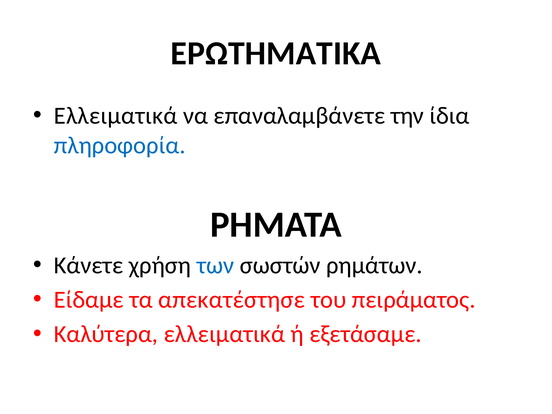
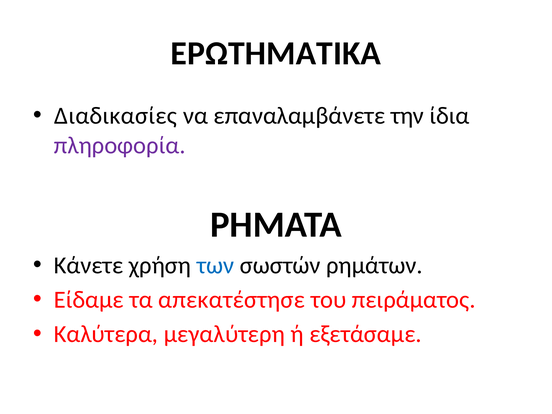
Ελλειματικά: Ελλειματικά -> Διαδικασίες (116, 116)
πληροφορία colour: blue -> purple (120, 145)
Καλύτερα ελλειματικά: ελλειματικά -> μεγαλύτερη (224, 334)
